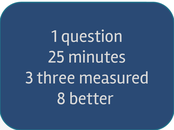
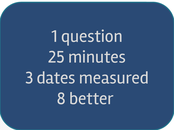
three: three -> dates (56, 78)
